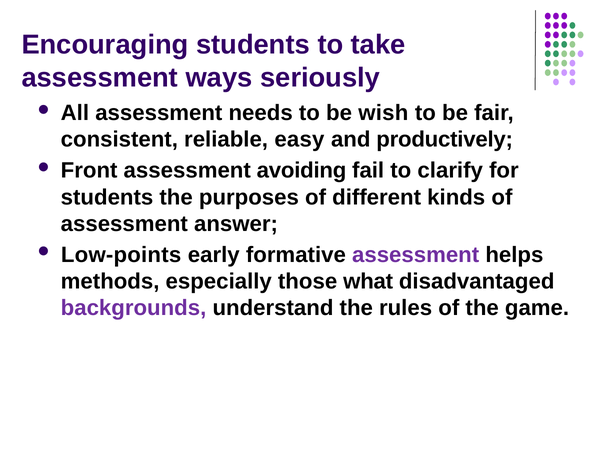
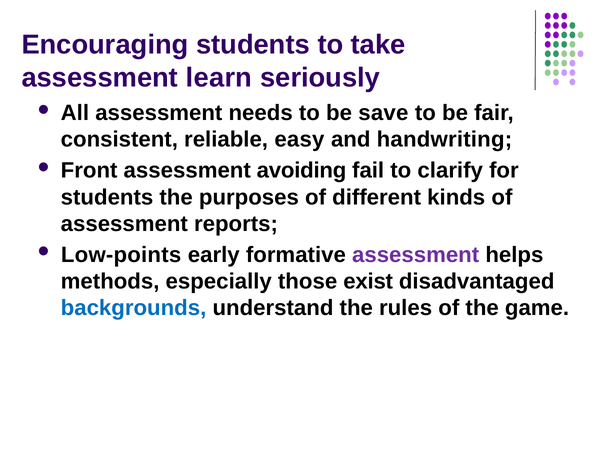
ways: ways -> learn (219, 78)
wish: wish -> save (383, 113)
productively: productively -> handwriting (444, 140)
answer: answer -> reports (236, 224)
what: what -> exist (368, 282)
backgrounds colour: purple -> blue (134, 308)
